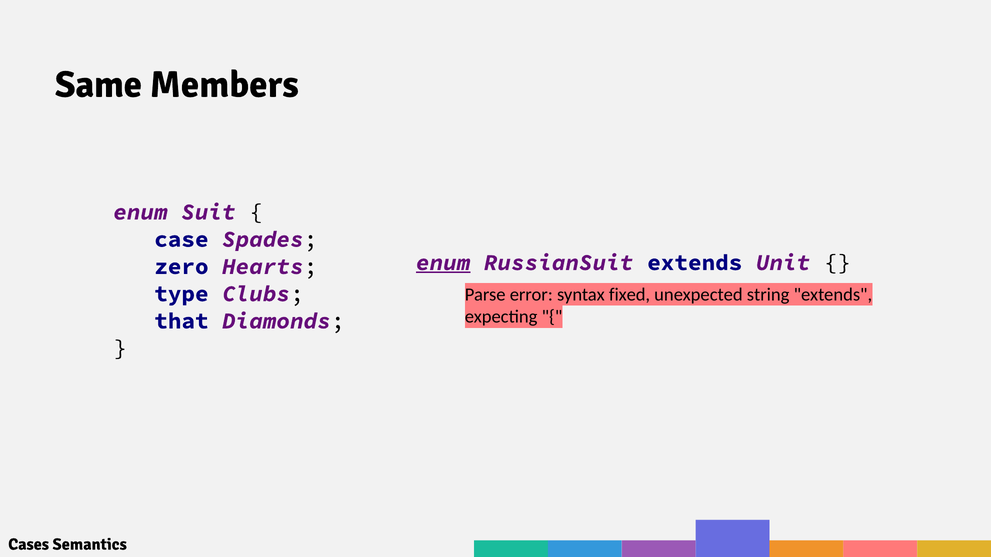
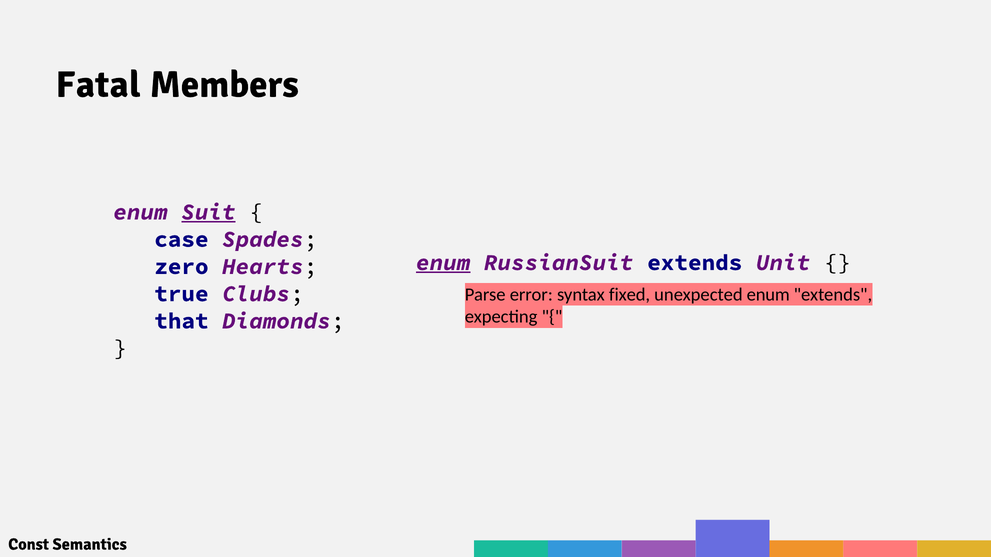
Same: Same -> Fatal (98, 85)
Suit underline: none -> present (209, 212)
unexpected string: string -> enum (768, 295)
type: type -> true (181, 294)
Cases: Cases -> Const (29, 545)
